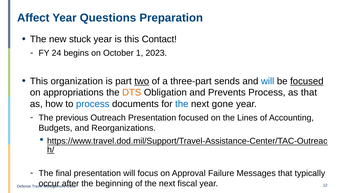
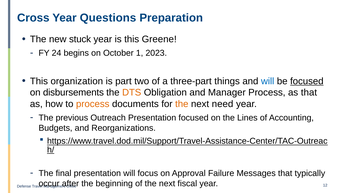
Affect: Affect -> Cross (33, 18)
Contact: Contact -> Greene (159, 39)
two underline: present -> none (142, 81)
sends: sends -> things (227, 81)
appropriations: appropriations -> disbursements (73, 93)
Prevents: Prevents -> Manager (227, 93)
process colour: blue -> orange (93, 104)
the colour: blue -> orange (182, 104)
gone: gone -> need (223, 104)
